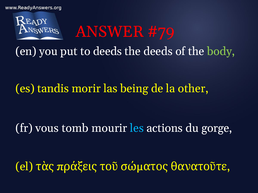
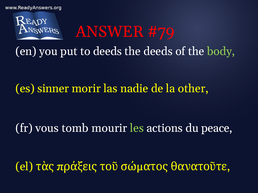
tandis: tandis -> sinner (53, 89)
being: being -> nadie (134, 89)
les colour: light blue -> light green (137, 129)
gorge: gorge -> peace (217, 129)
